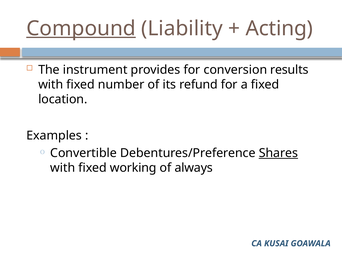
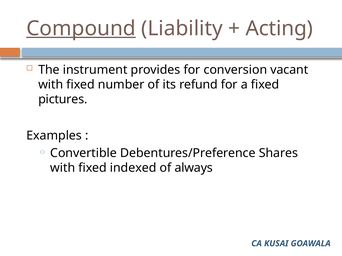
results: results -> vacant (289, 70)
location: location -> pictures (63, 100)
Shares underline: present -> none (278, 153)
working: working -> indexed (133, 168)
